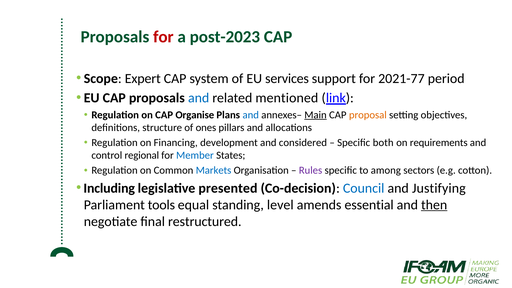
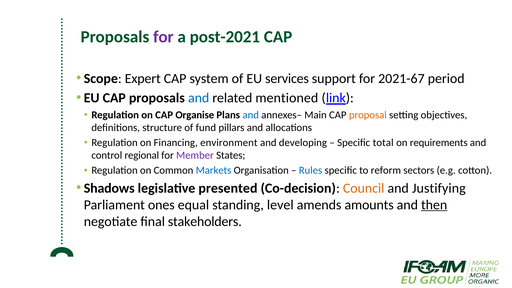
for colour: red -> purple (163, 37)
post-2023: post-2023 -> post-2021 (225, 37)
2021-77: 2021-77 -> 2021-67 (401, 78)
Main underline: present -> none (316, 115)
ones: ones -> fund (206, 128)
development: development -> environment (229, 143)
considered: considered -> developing (303, 143)
both: both -> total (383, 143)
Member colour: blue -> purple (195, 155)
Rules colour: purple -> blue (311, 170)
among: among -> reform (386, 170)
Including: Including -> Shadows (109, 188)
Council colour: blue -> orange (364, 188)
tools: tools -> ones (161, 205)
essential: essential -> amounts (369, 205)
restructured: restructured -> stakeholders (205, 221)
